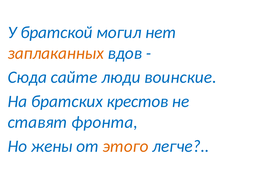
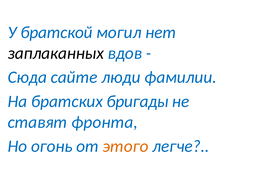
заплаканных colour: orange -> black (56, 53)
воинские: воинские -> фамилии (180, 77)
крестов: крестов -> бригады (138, 101)
жены: жены -> огонь (52, 146)
